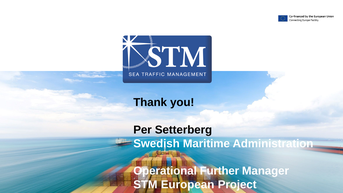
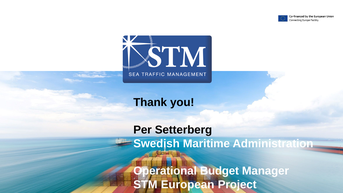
Further: Further -> Budget (219, 171)
